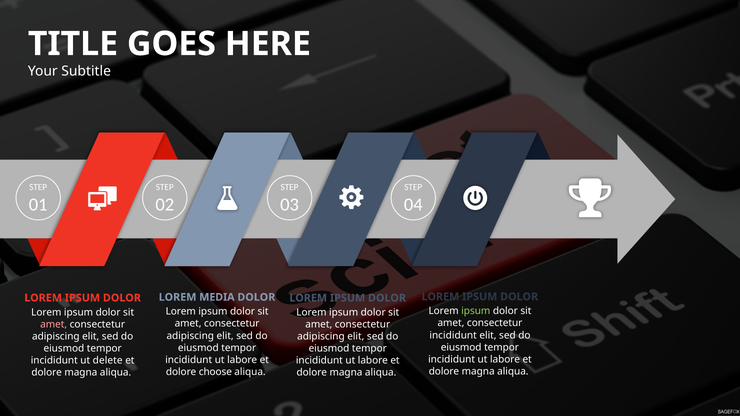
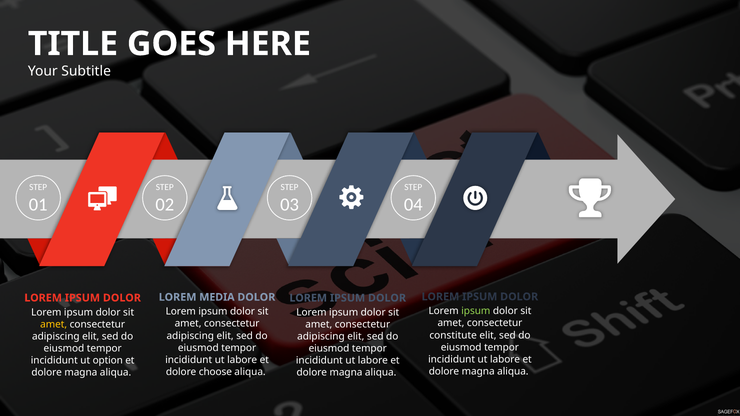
amet colour: pink -> yellow (54, 325)
incididunt: incididunt -> constitute (453, 335)
delete: delete -> option (108, 361)
